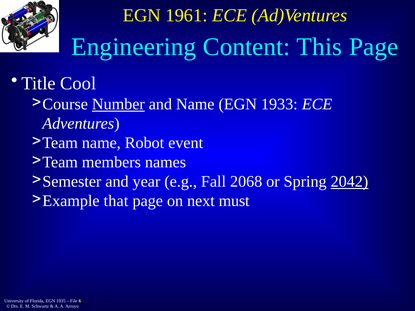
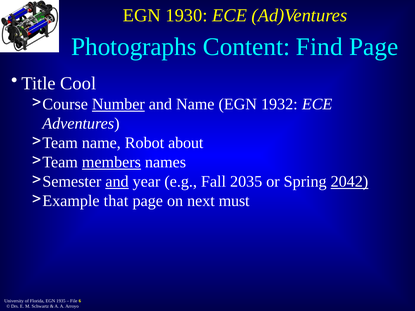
1961: 1961 -> 1930 (186, 15)
Engineering: Engineering -> Photographs (134, 47)
This: This -> Find (319, 47)
1933: 1933 -> 1932 (279, 104)
event: event -> about (186, 143)
members underline: none -> present (111, 162)
and underline: none -> present (117, 182)
2068: 2068 -> 2035 (246, 182)
